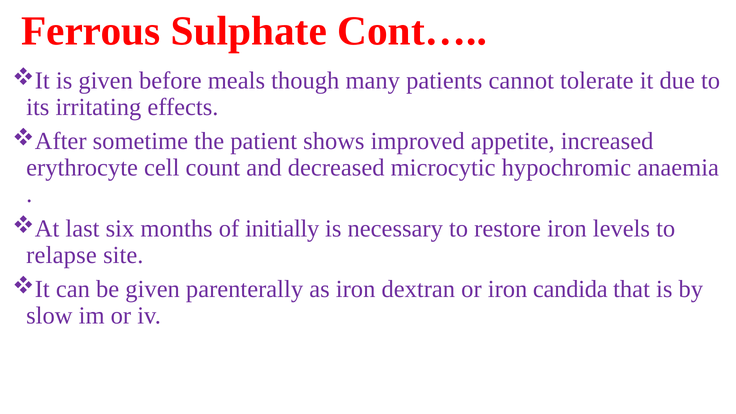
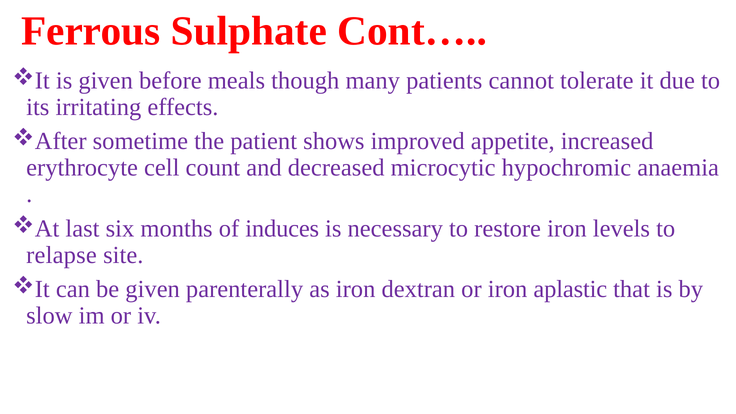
initially: initially -> induces (282, 228)
candida: candida -> aplastic (570, 289)
